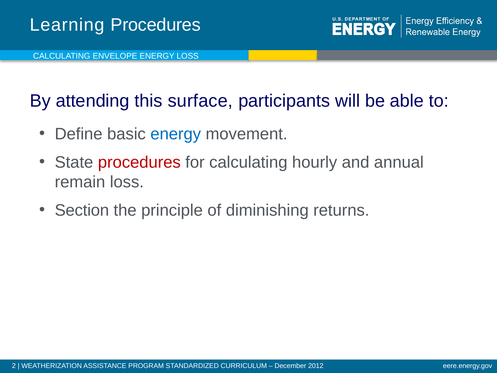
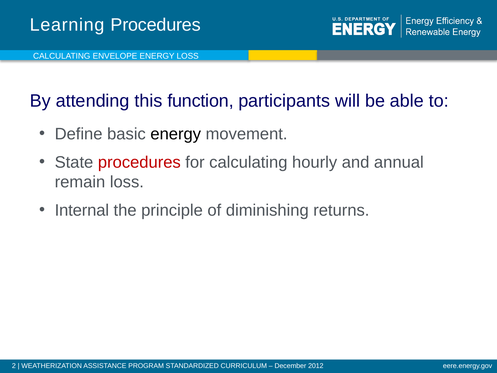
surface: surface -> function (201, 101)
energy colour: blue -> black (176, 134)
Section: Section -> Internal (82, 210)
